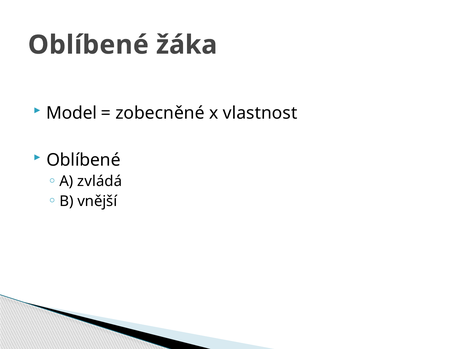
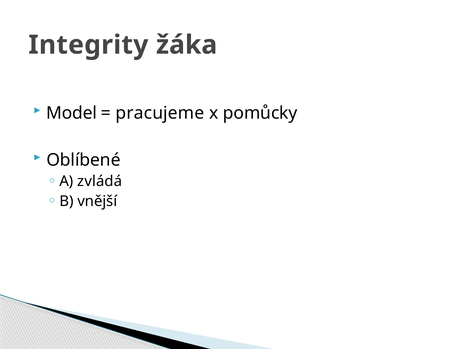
Oblíbené: Oblíbené -> Integrity (88, 45)
zobecněné: zobecněné -> pracujeme (160, 113)
vlastnost: vlastnost -> pomůcky (260, 113)
